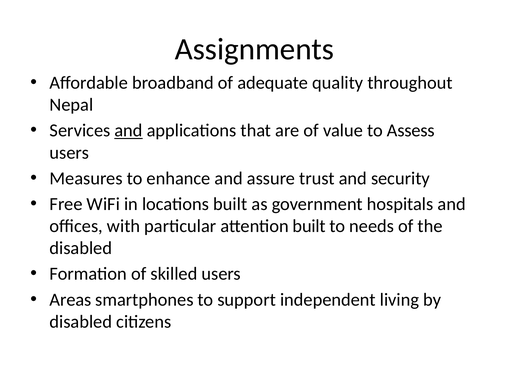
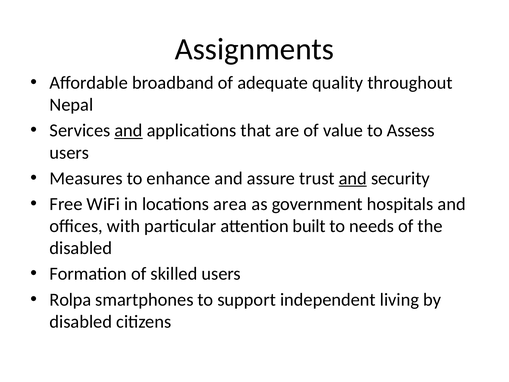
and underline: none -> present (353, 178)
locations built: built -> area (230, 204)
Areas: Areas -> Rolpa (70, 299)
